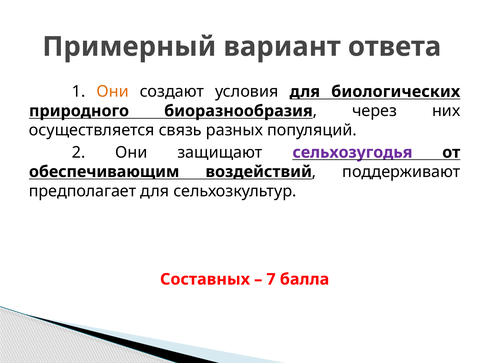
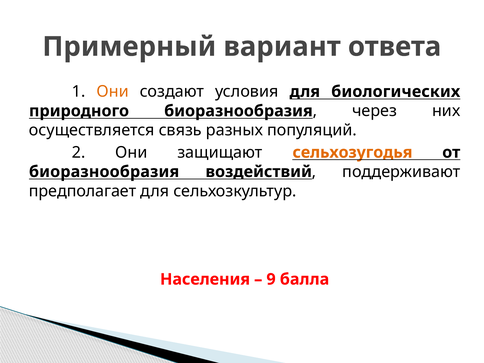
сельхозугодья colour: purple -> orange (352, 152)
обеспечивающим: обеспечивающим -> биоразнообразия (104, 172)
Составных: Составных -> Населения (205, 279)
7: 7 -> 9 (271, 279)
